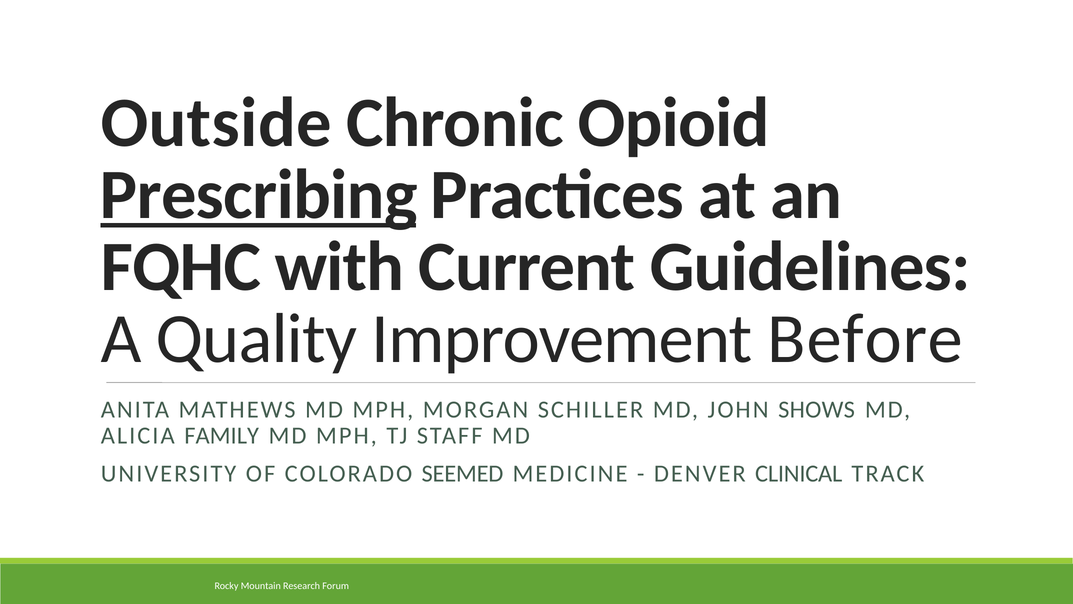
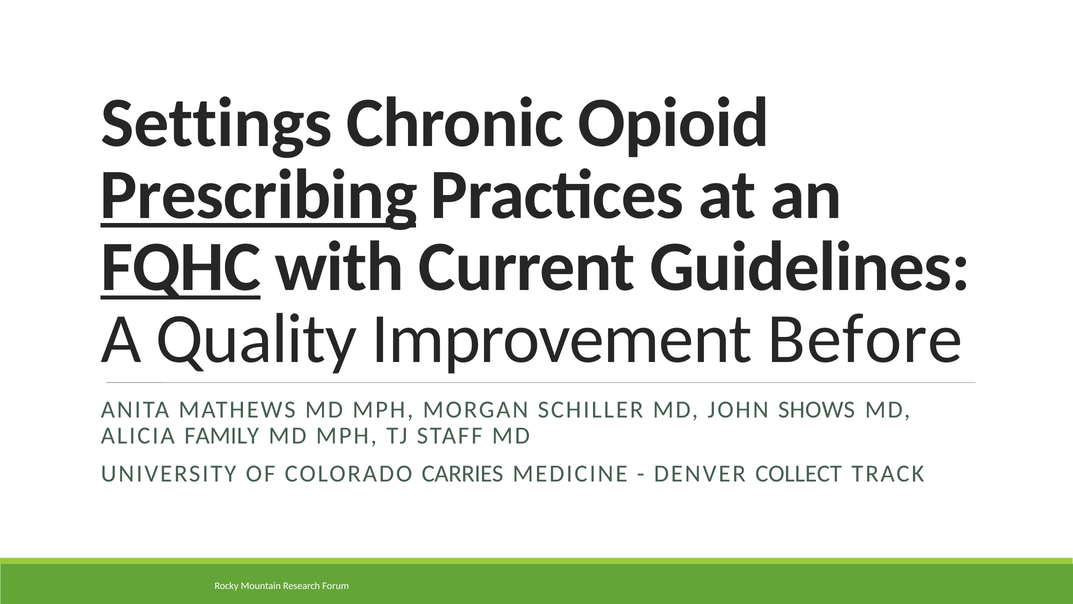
Outside: Outside -> Settings (217, 123)
FQHC underline: none -> present (181, 267)
SEEMED: SEEMED -> CARRIES (462, 473)
CLINICAL: CLINICAL -> COLLECT (799, 473)
